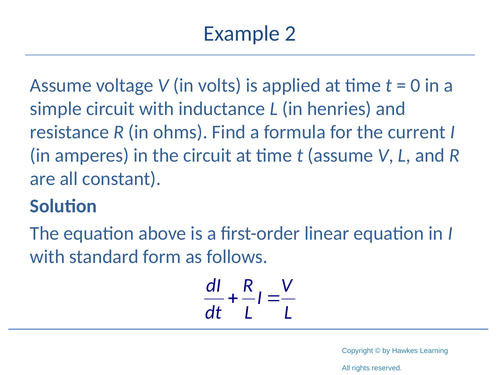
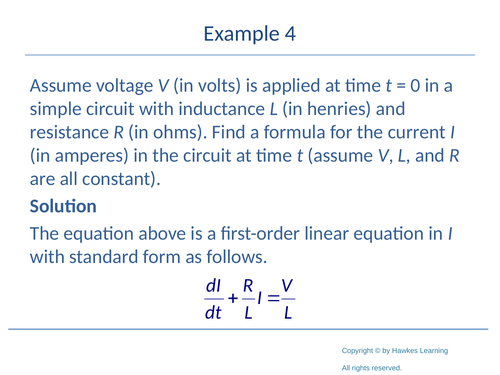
2: 2 -> 4 (291, 34)
